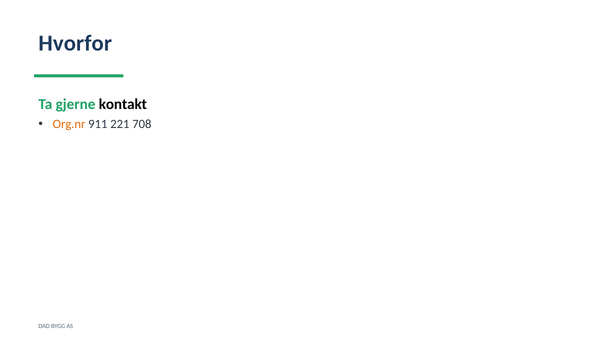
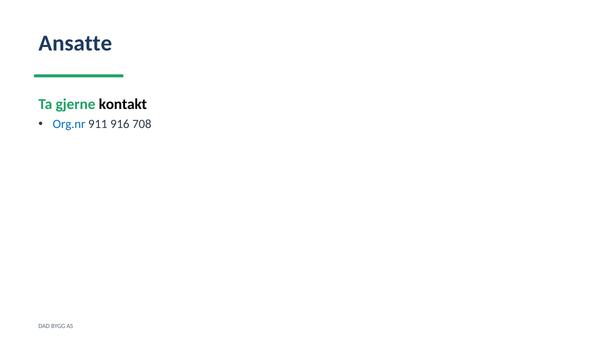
Hvorfor: Hvorfor -> Ansatte (75, 43)
Org.nr colour: orange -> blue (69, 124)
221: 221 -> 916 (120, 124)
